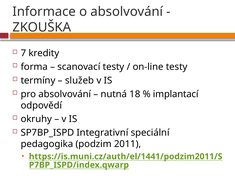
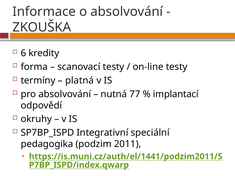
7: 7 -> 6 (23, 53)
služeb: služeb -> platná (79, 81)
18: 18 -> 77 (135, 94)
